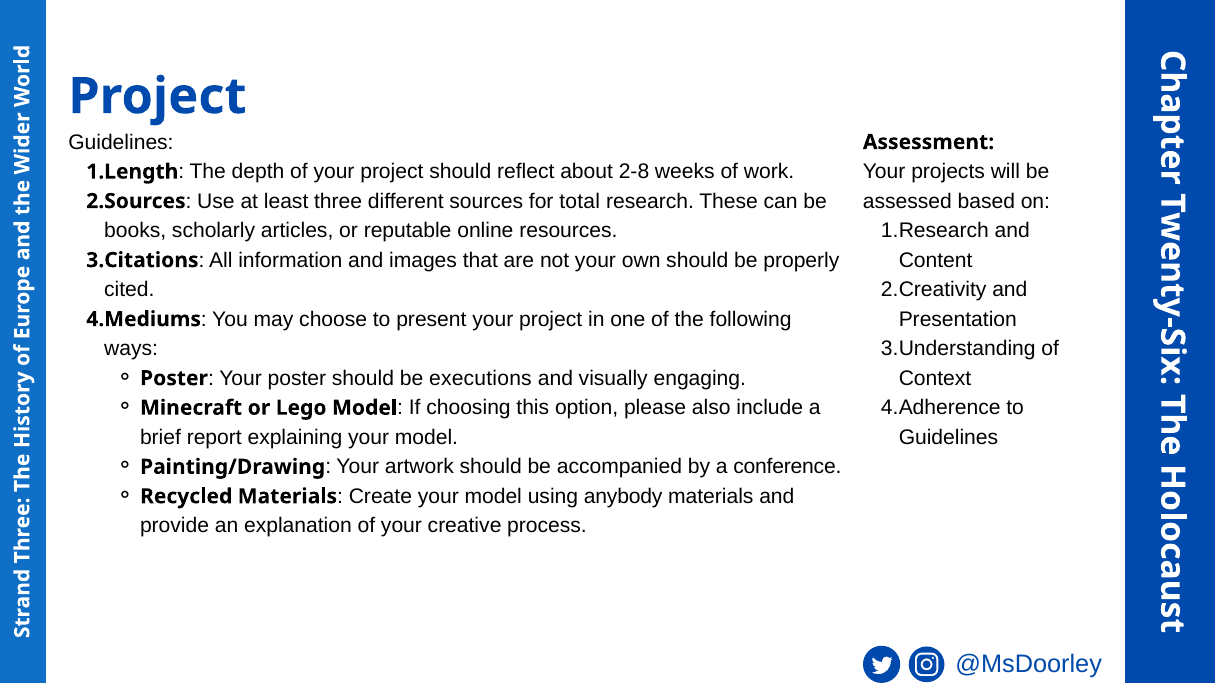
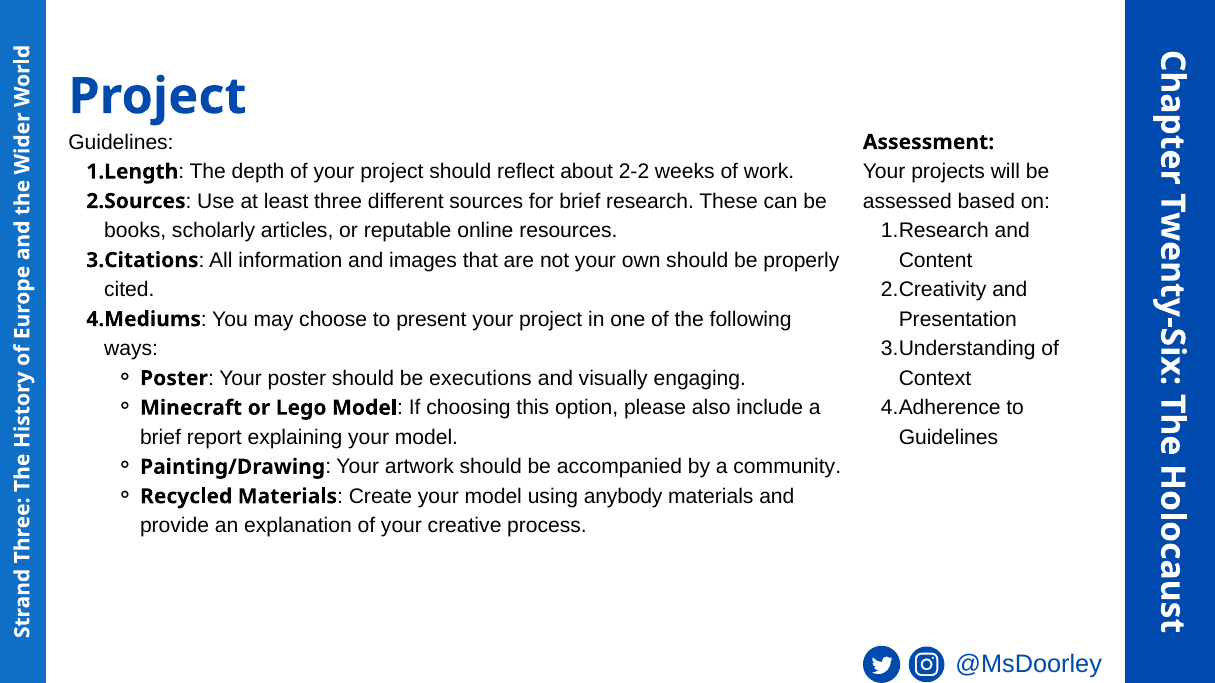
2-8: 2-8 -> 2-2 (634, 172)
for total: total -> brief (580, 201)
conference: conference -> community (787, 467)
